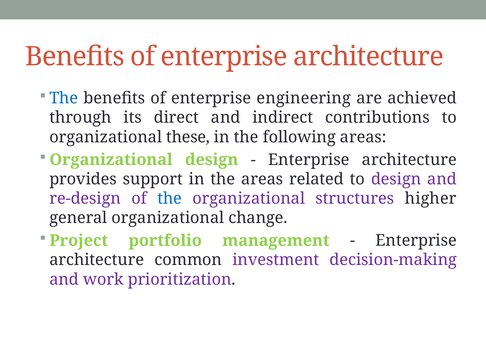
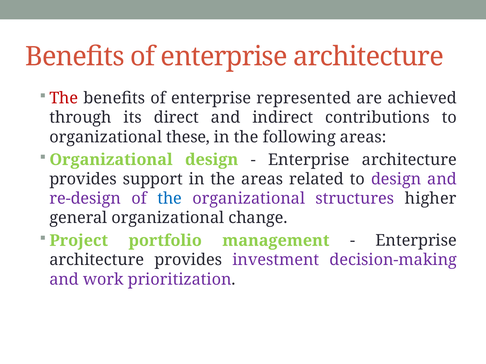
The colour: blue -> red (64, 98)
engineering: engineering -> represented (304, 98)
common: common -> provides (188, 260)
